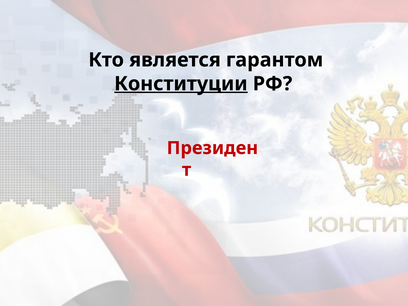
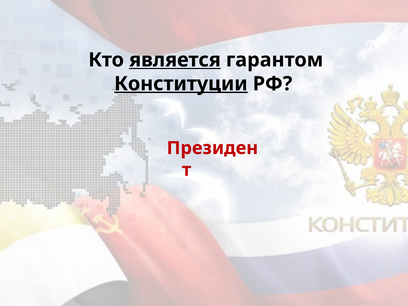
является underline: none -> present (175, 60)
